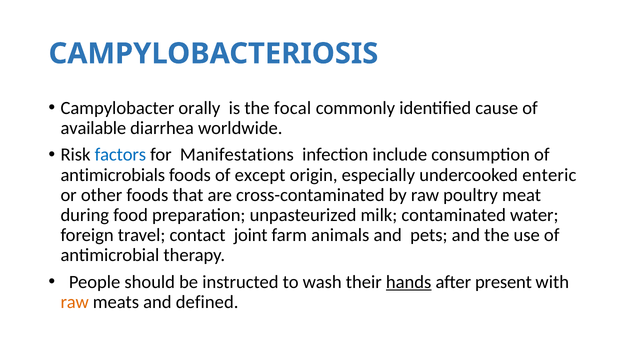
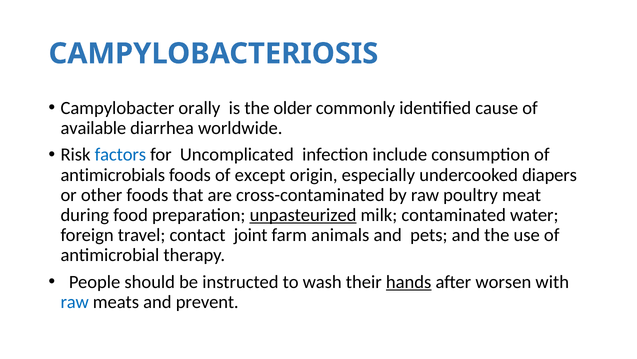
focal: focal -> older (293, 108)
Manifestations: Manifestations -> Uncomplicated (237, 154)
enteric: enteric -> diapers (550, 175)
unpasteurized underline: none -> present (303, 215)
present: present -> worsen (503, 282)
raw colour: orange -> blue (75, 302)
defined: defined -> prevent (207, 302)
